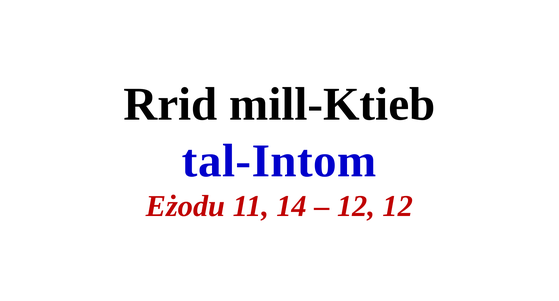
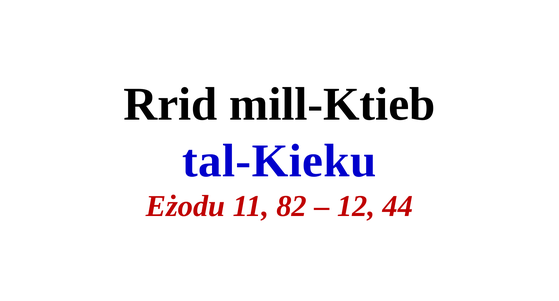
tal-Intom: tal-Intom -> tal-Kieku (279, 161)
14: 14 -> 82 (292, 206)
12 12: 12 -> 44 (398, 206)
